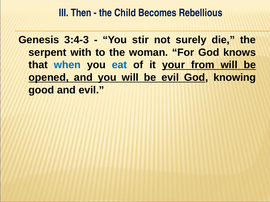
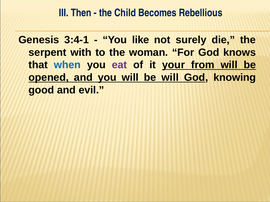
3:4-3: 3:4-3 -> 3:4-1 (77, 40)
stir: stir -> like (141, 40)
eat colour: blue -> purple (119, 65)
be evil: evil -> will (170, 78)
